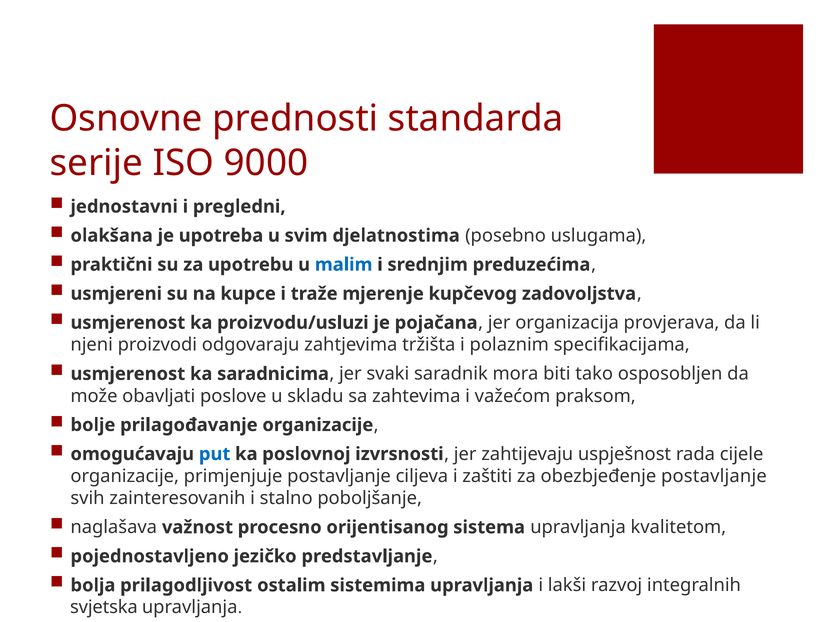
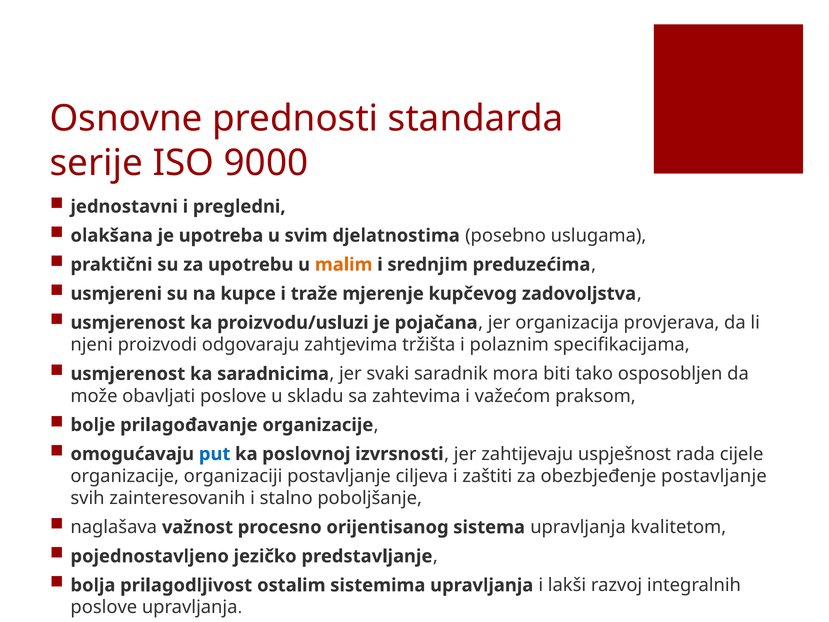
malim colour: blue -> orange (344, 265)
primjenjuje: primjenjuje -> organizaciji (233, 476)
svjetska: svjetska -> poslove (104, 607)
